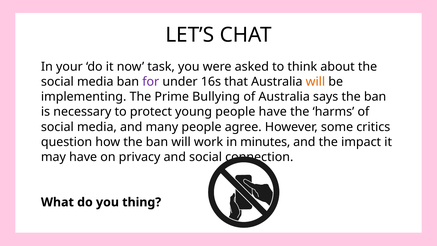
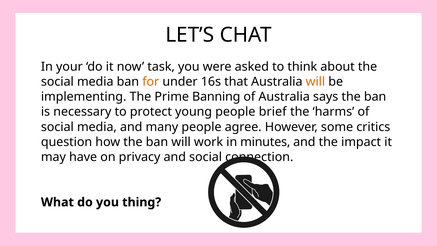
for colour: purple -> orange (151, 82)
Bullying: Bullying -> Banning (216, 97)
people have: have -> brief (273, 112)
